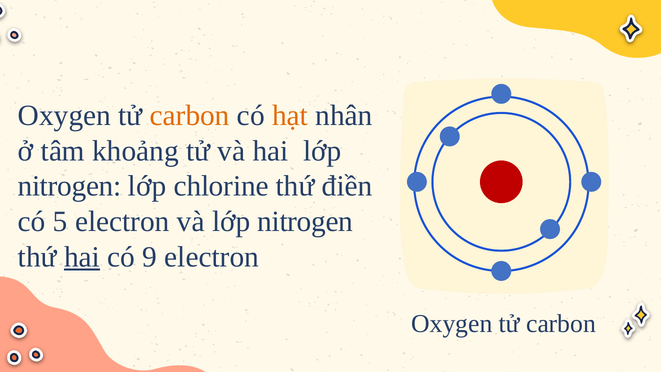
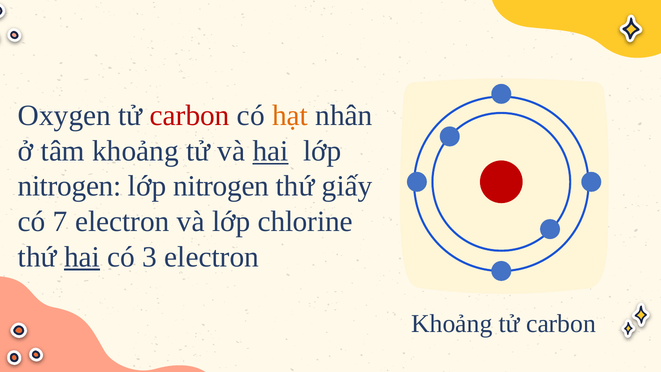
carbon colour: orange -> red (190, 116)
hai underline: none -> present (270, 151)
chlorine: chlorine -> nitrogen (221, 186)
điền: điền -> giấy (347, 186)
5: 5 -> 7 (60, 221)
và lớp nitrogen: nitrogen -> chlorine (305, 221)
9: 9 -> 3 (150, 257)
Oxygen: Oxygen -> Khoảng (452, 323)
